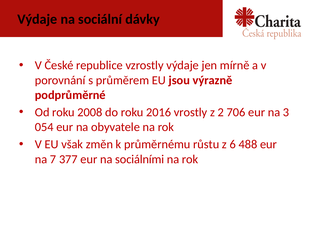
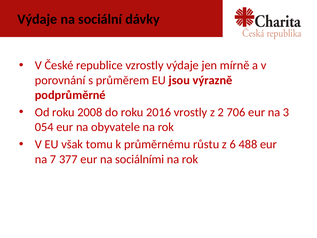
změn: změn -> tomu (99, 144)
